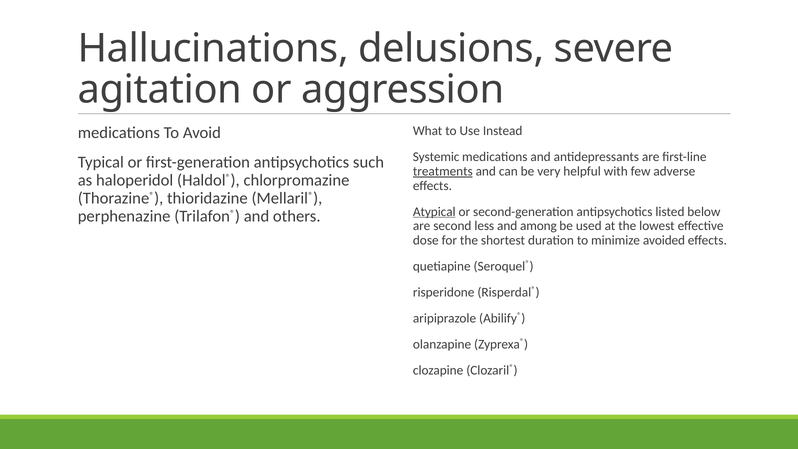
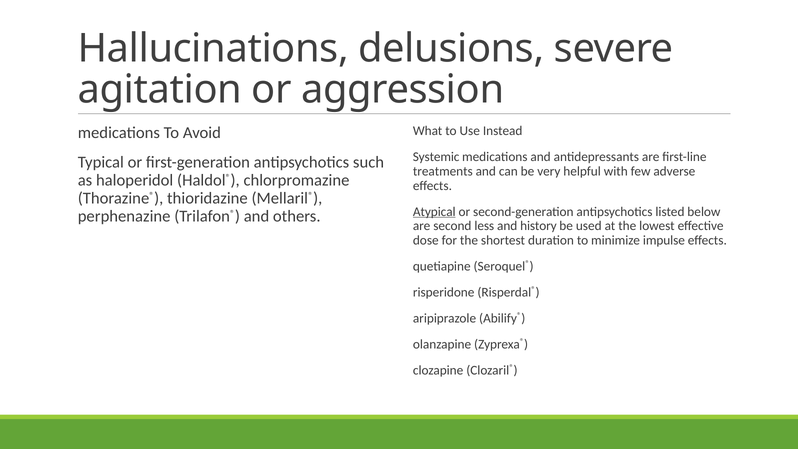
treatments underline: present -> none (443, 171)
among: among -> history (538, 226)
avoided: avoided -> impulse (664, 240)
